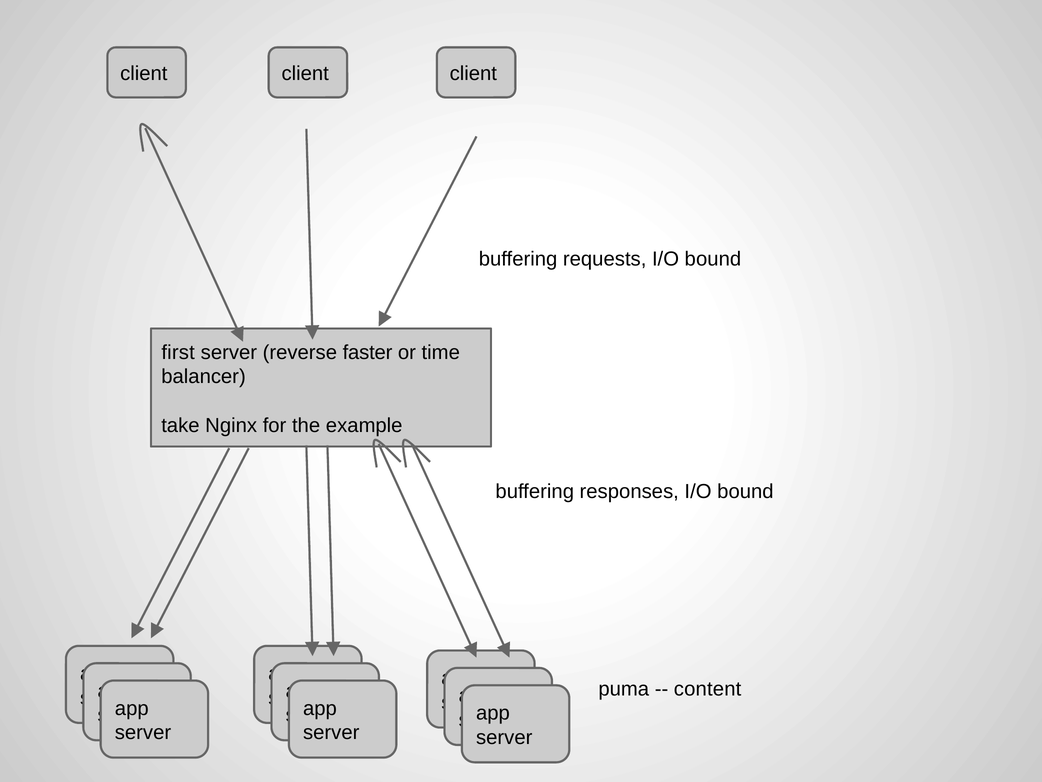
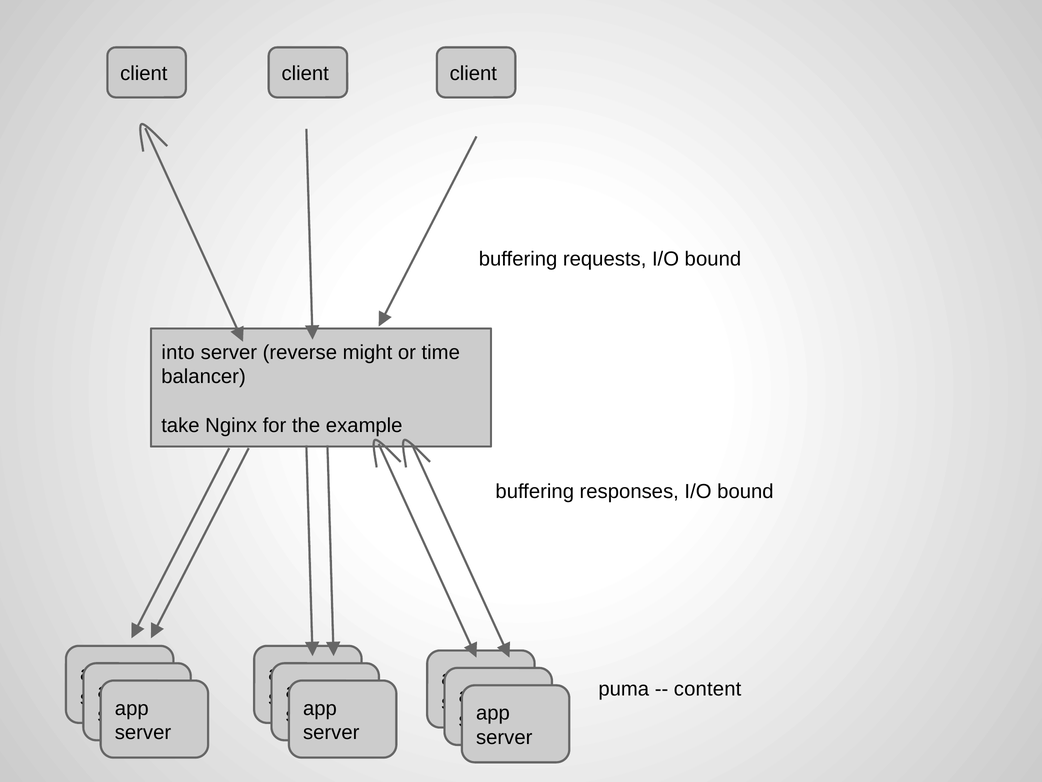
first: first -> into (178, 352)
faster: faster -> might (367, 352)
